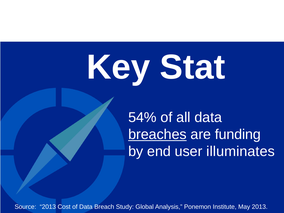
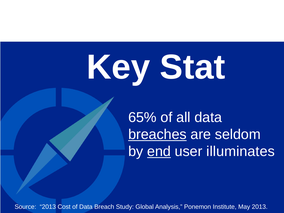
54%: 54% -> 65% (142, 117)
funding: funding -> seldom (238, 134)
end underline: none -> present (159, 151)
